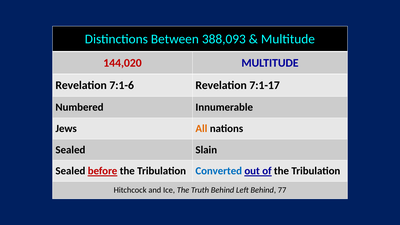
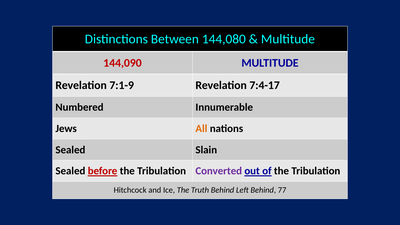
388,093: 388,093 -> 144,080 (224, 39)
144,020: 144,020 -> 144,090 (123, 63)
7:1-6: 7:1-6 -> 7:1-9 (122, 85)
7:1-17: 7:1-17 -> 7:4-17 (265, 85)
Converted colour: blue -> purple (219, 171)
